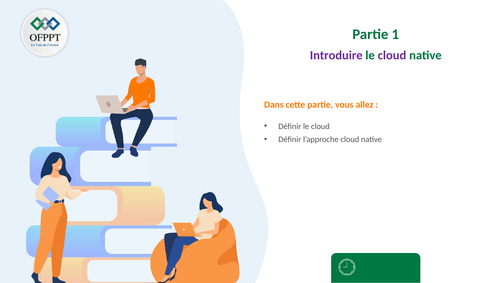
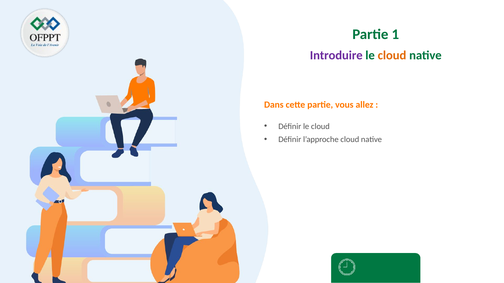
cloud colour: purple -> orange (392, 55)
